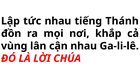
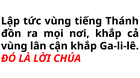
tức nhau: nhau -> vùng (58, 21)
cận nhau: nhau -> khắp (84, 46)
